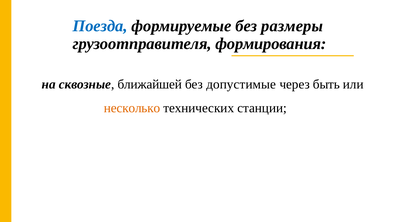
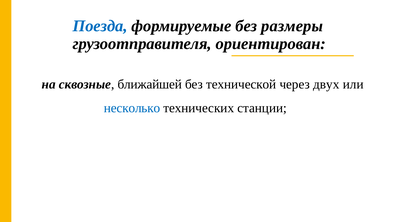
формирования: формирования -> ориентирован (271, 44)
допустимые: допустимые -> технической (241, 84)
быть: быть -> двух (326, 84)
несколько colour: orange -> blue (132, 108)
